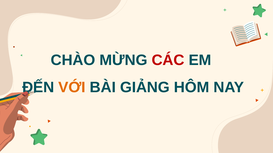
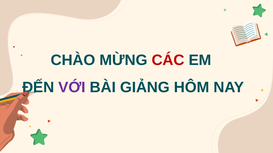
VỚI colour: orange -> purple (72, 88)
